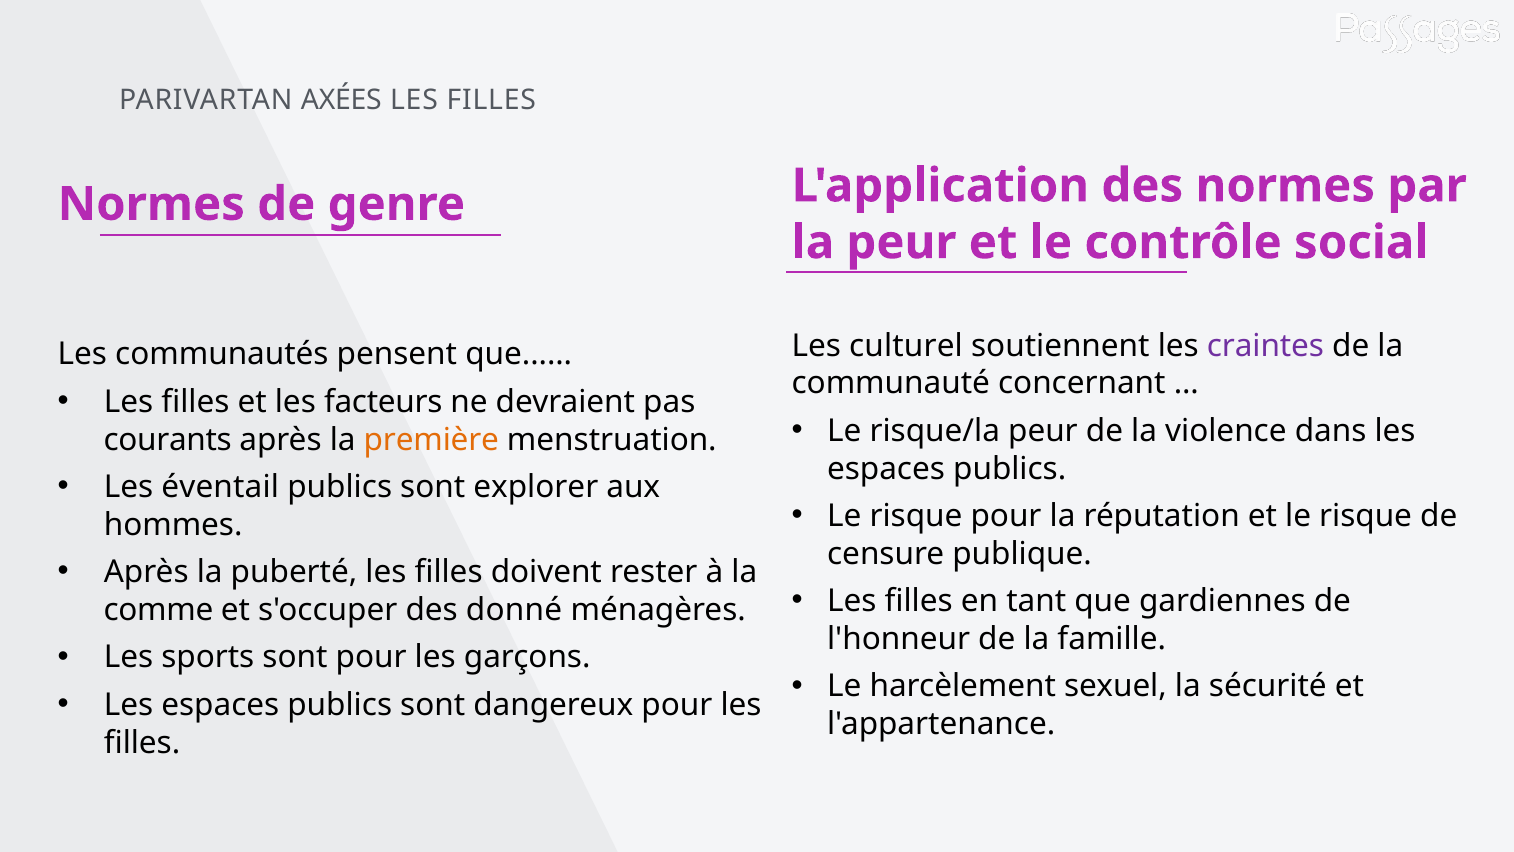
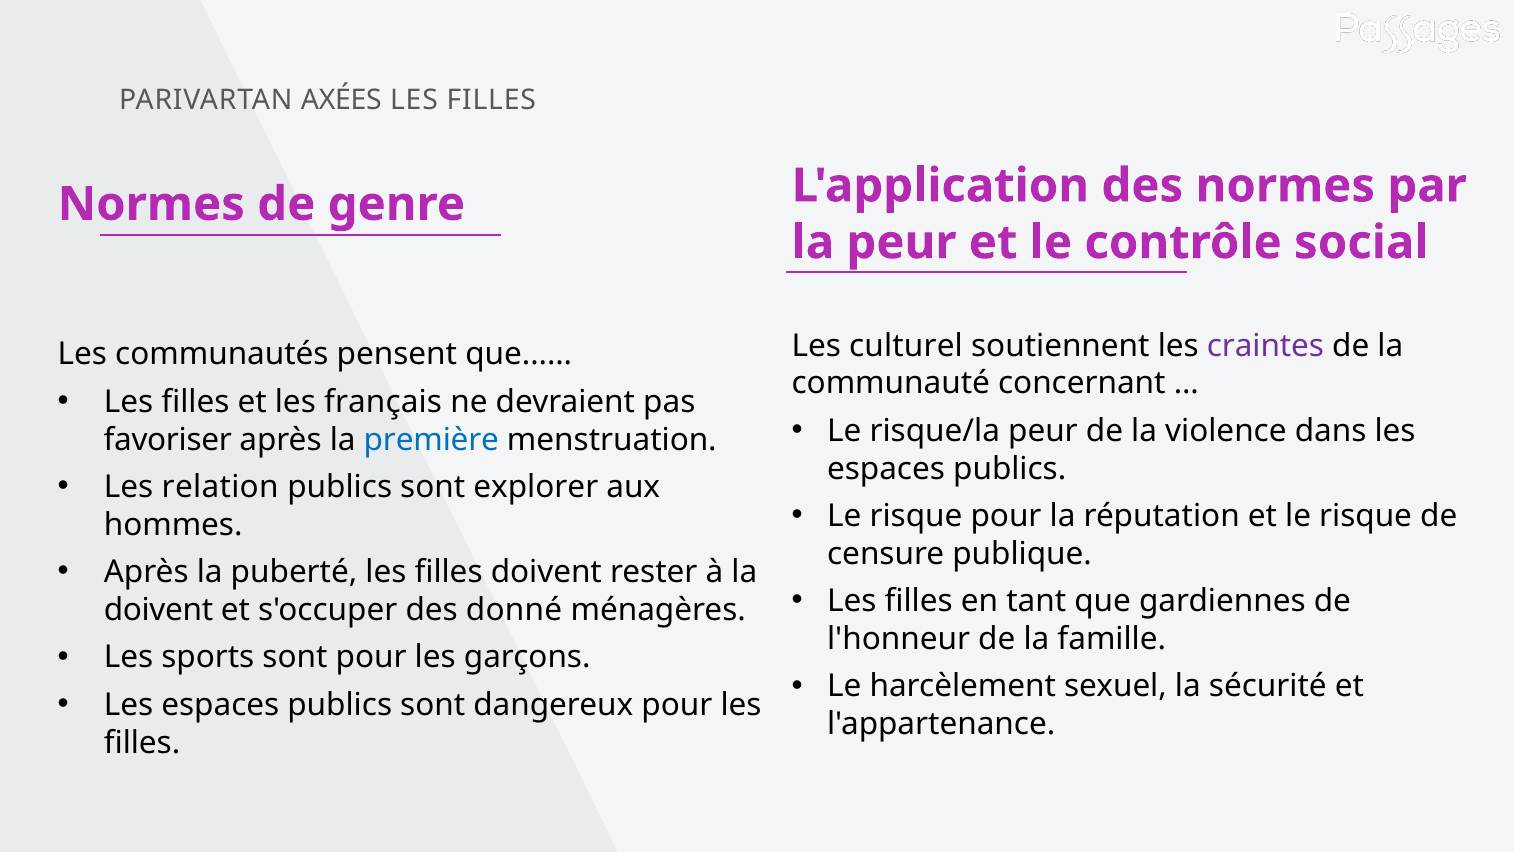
facteurs: facteurs -> français (383, 402)
courants: courants -> favoriser (168, 440)
première colour: orange -> blue (431, 440)
éventail: éventail -> relation (220, 487)
comme: comme -> doivent (158, 610)
